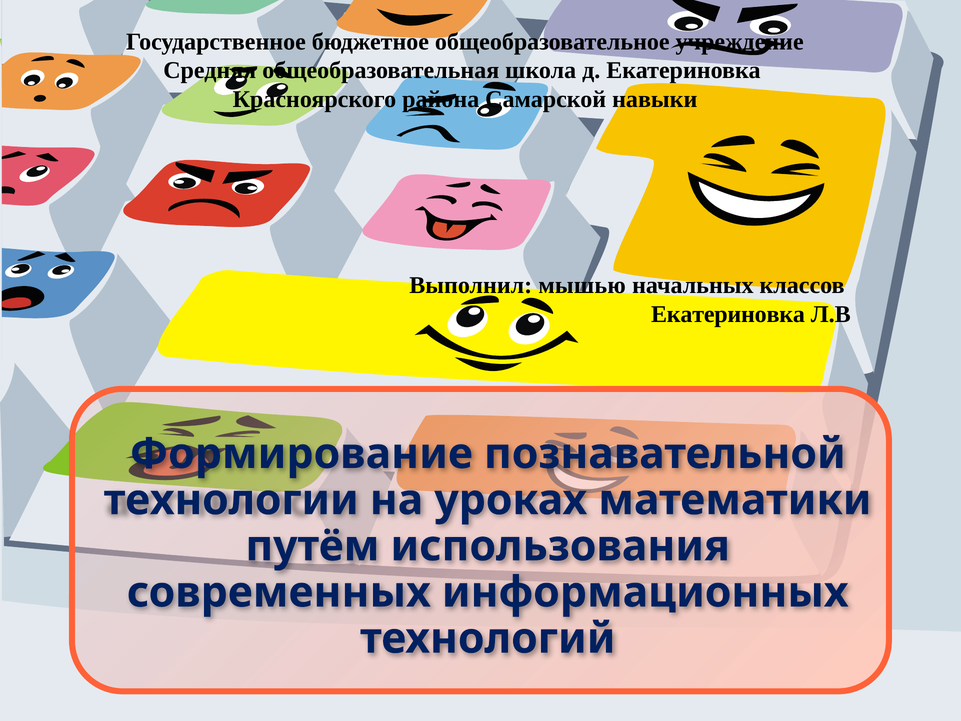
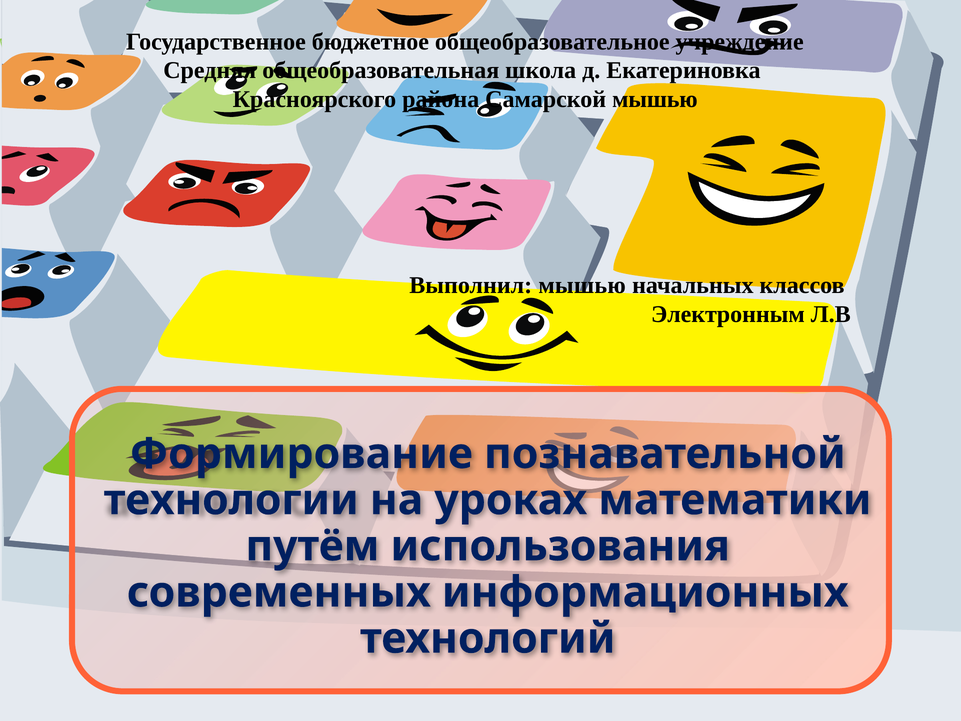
Самарской навыки: навыки -> мышью (655, 99)
Екатериновка: Екатериновка -> Электронным (728, 314)
